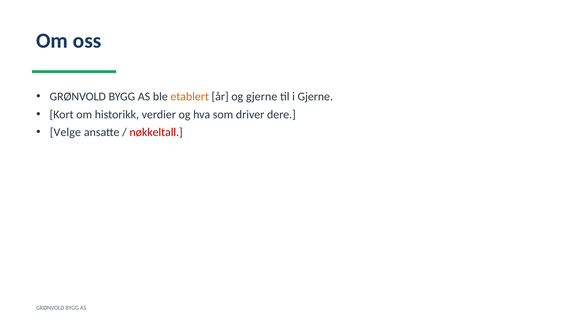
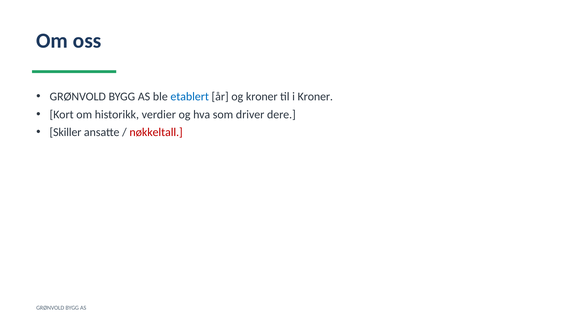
etablert colour: orange -> blue (190, 97)
og gjerne: gjerne -> kroner (262, 97)
i Gjerne: Gjerne -> Kroner (315, 97)
Velge: Velge -> Skiller (66, 132)
